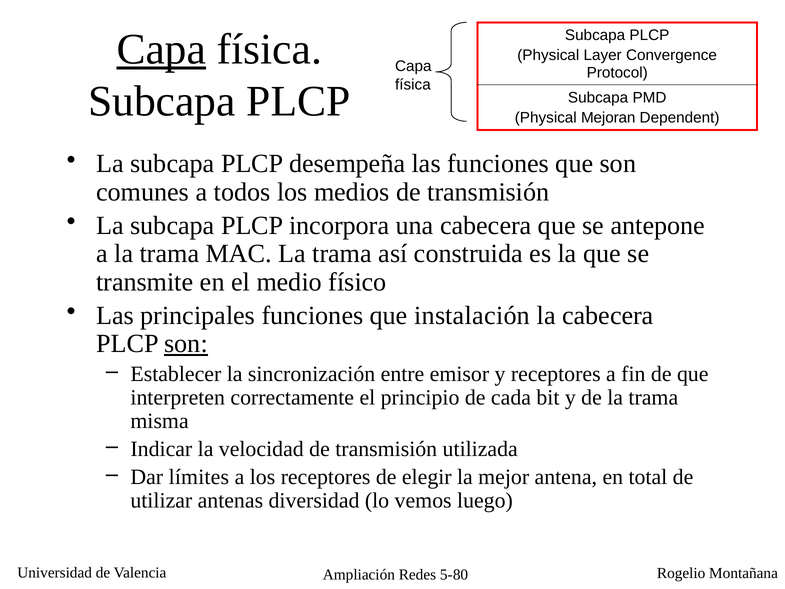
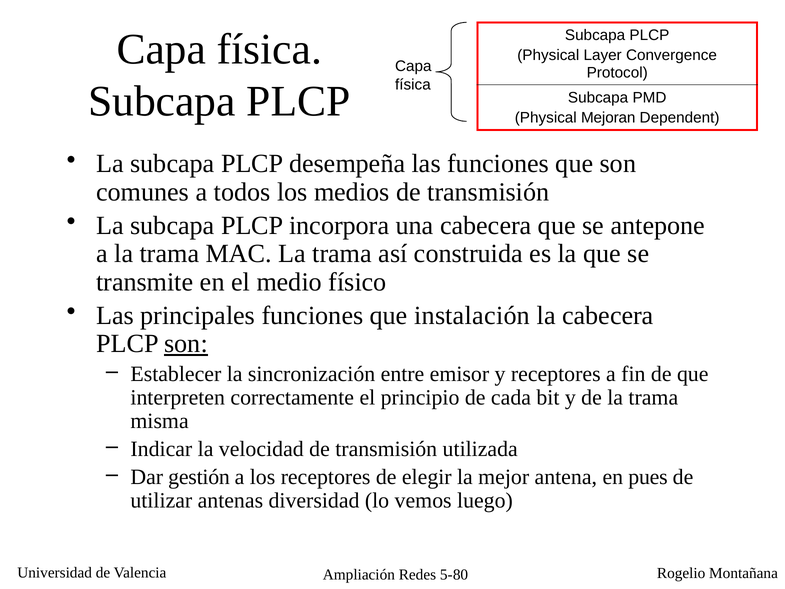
Capa underline: present -> none (161, 49)
límites: límites -> gestión (199, 477)
total: total -> pues (648, 477)
